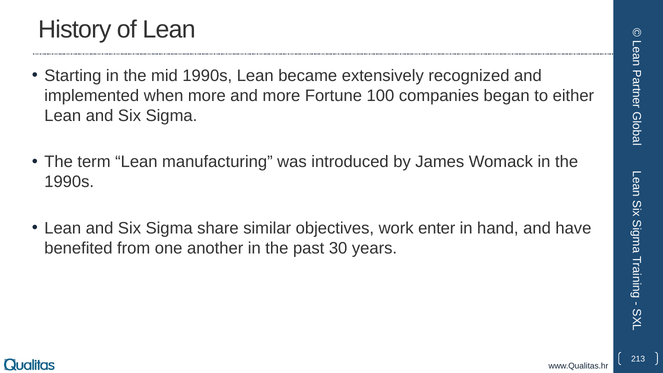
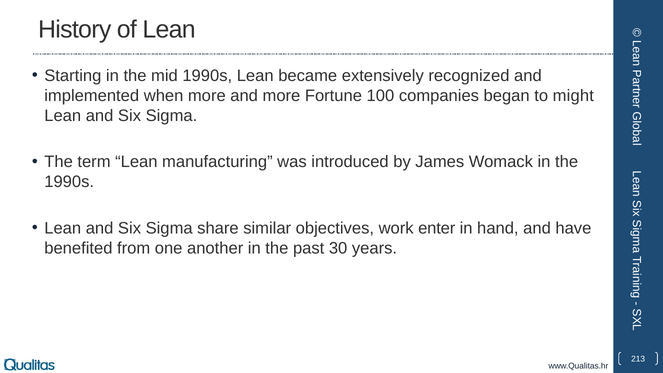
either: either -> might (573, 96)
